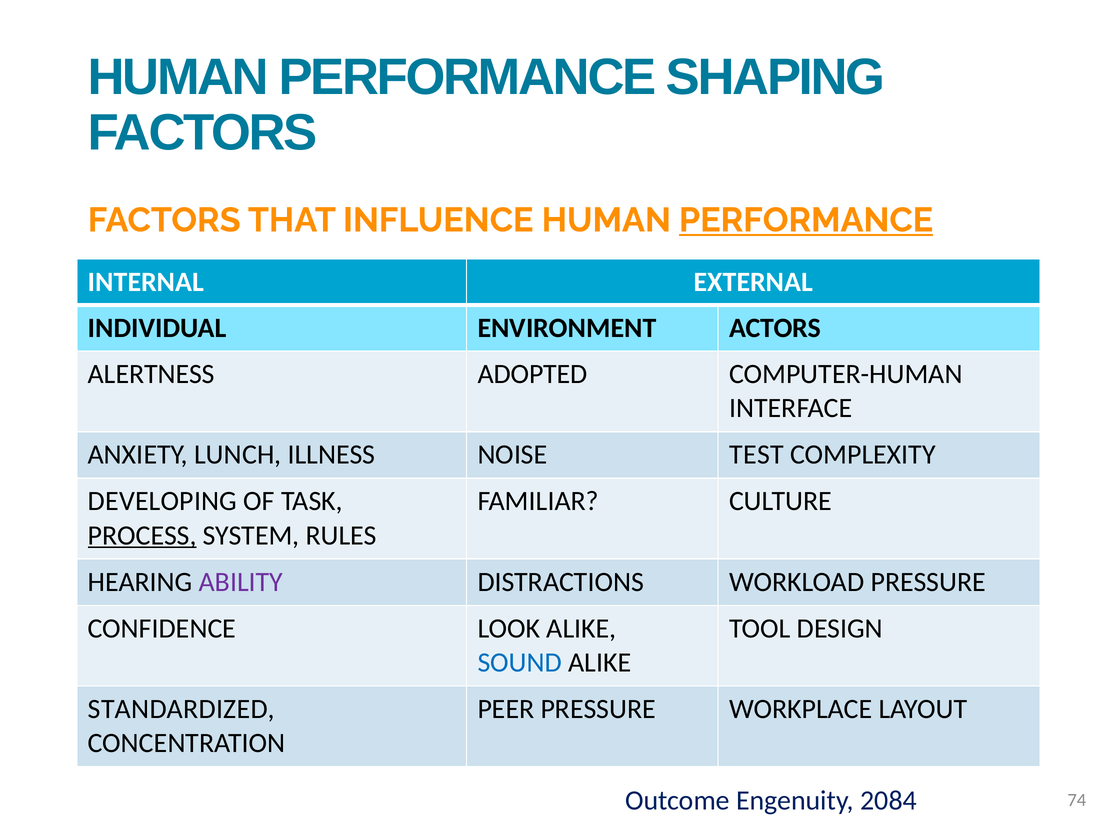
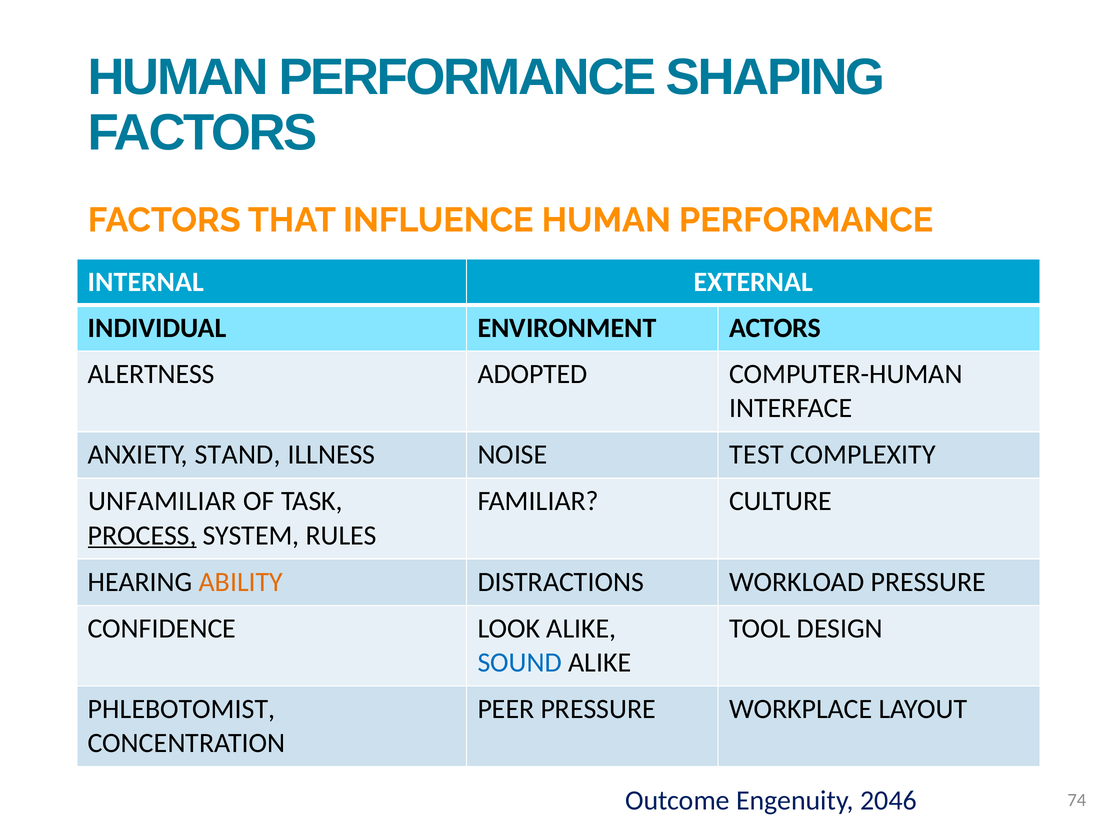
PERFORMANCE underline: present -> none (806, 220)
LUNCH: LUNCH -> STAND (238, 454)
DEVELOPING: DEVELOPING -> UNFAMILIAR (162, 501)
ABILITY colour: purple -> orange (241, 582)
STANDARDIZED: STANDARDIZED -> PHLEBOTOMIST (182, 709)
2084: 2084 -> 2046 (889, 800)
